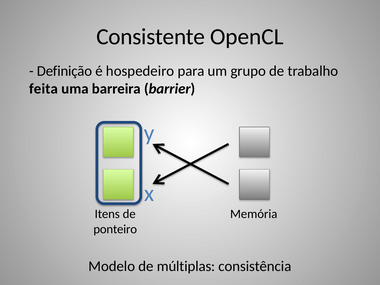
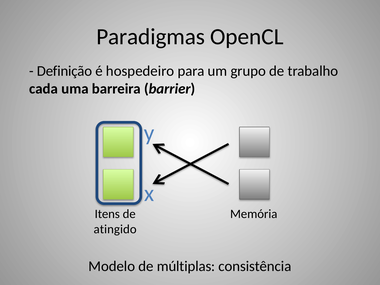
Consistente: Consistente -> Paradigmas (151, 37)
feita: feita -> cada (44, 89)
ponteiro: ponteiro -> atingido (115, 229)
